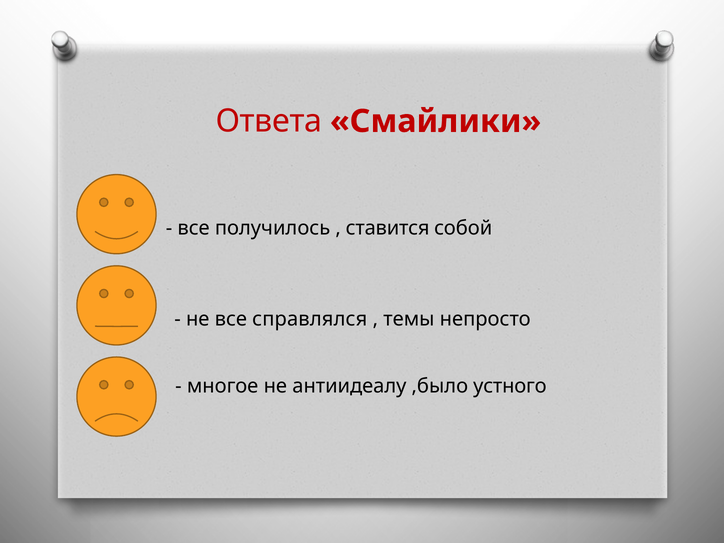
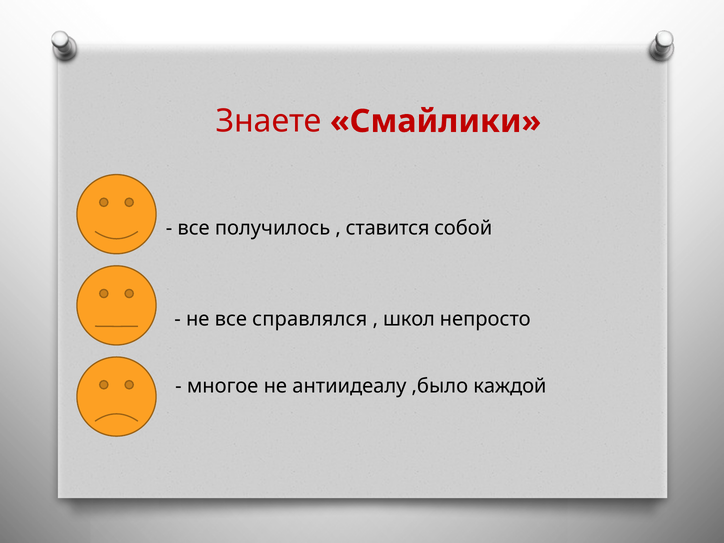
Ответа: Ответа -> Знаете (269, 121)
темы: темы -> школ (409, 319)
устного: устного -> каждой (510, 386)
